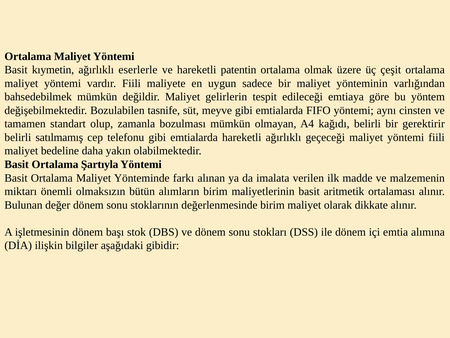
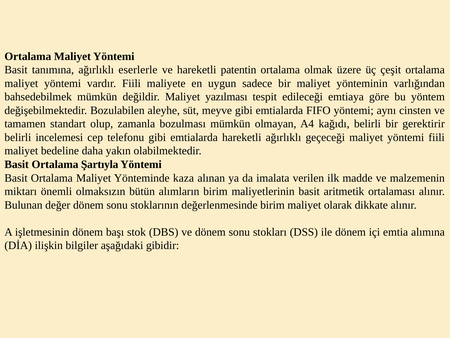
kıymetin: kıymetin -> tanımına (53, 70)
gelirlerin: gelirlerin -> yazılması (226, 97)
tasnife: tasnife -> aleyhe (164, 110)
satılmamış: satılmamış -> incelemesi (59, 137)
farkı: farkı -> kaza (183, 178)
